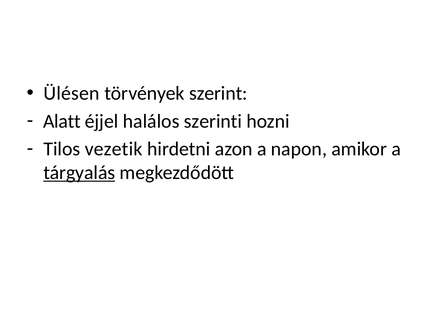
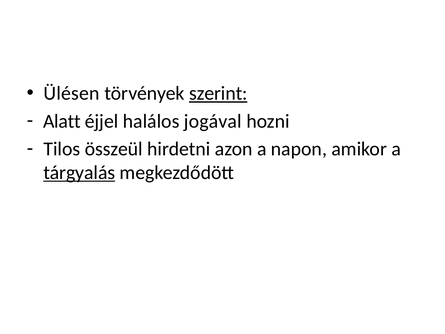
szerint underline: none -> present (218, 93)
szerinti: szerinti -> jogával (213, 121)
vezetik: vezetik -> összeül (114, 149)
